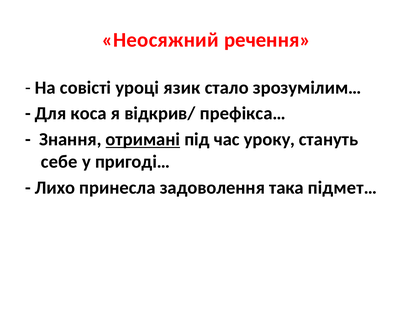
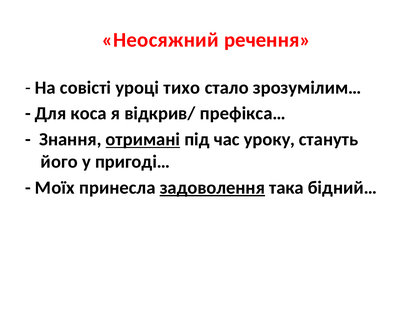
язик: язик -> тихо (182, 87)
себе: себе -> його (59, 162)
Лихо: Лихо -> Моїх (55, 188)
задоволення underline: none -> present (212, 188)
підмет…: підмет… -> бідний… (342, 188)
